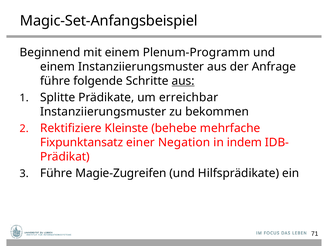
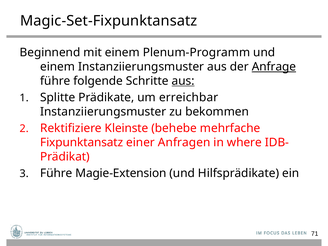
Magic-Set-Anfangsbeispiel: Magic-Set-Anfangsbeispiel -> Magic-Set-Fixpunktansatz (109, 21)
Anfrage underline: none -> present (274, 67)
Negation: Negation -> Anfragen (184, 142)
indem: indem -> where (244, 142)
Magie-Zugreifen: Magie-Zugreifen -> Magie-Extension (121, 173)
